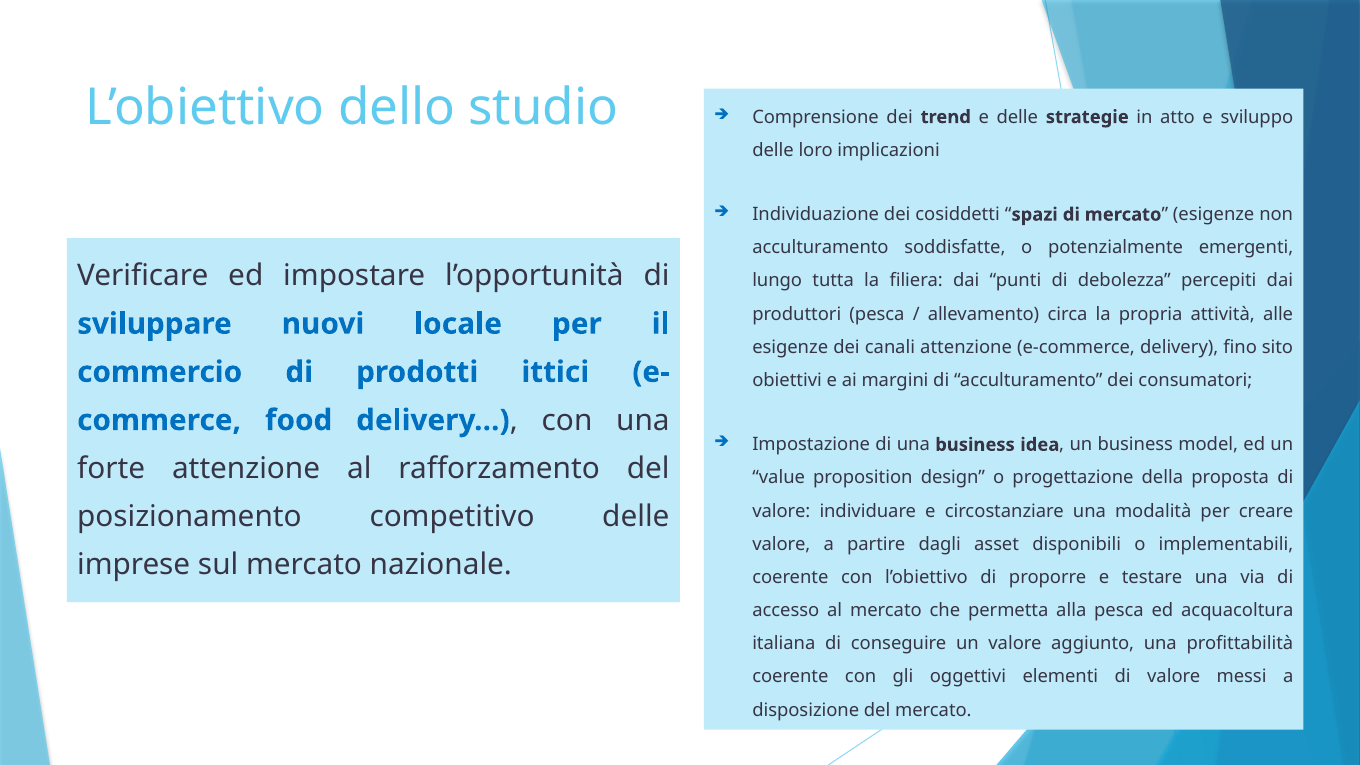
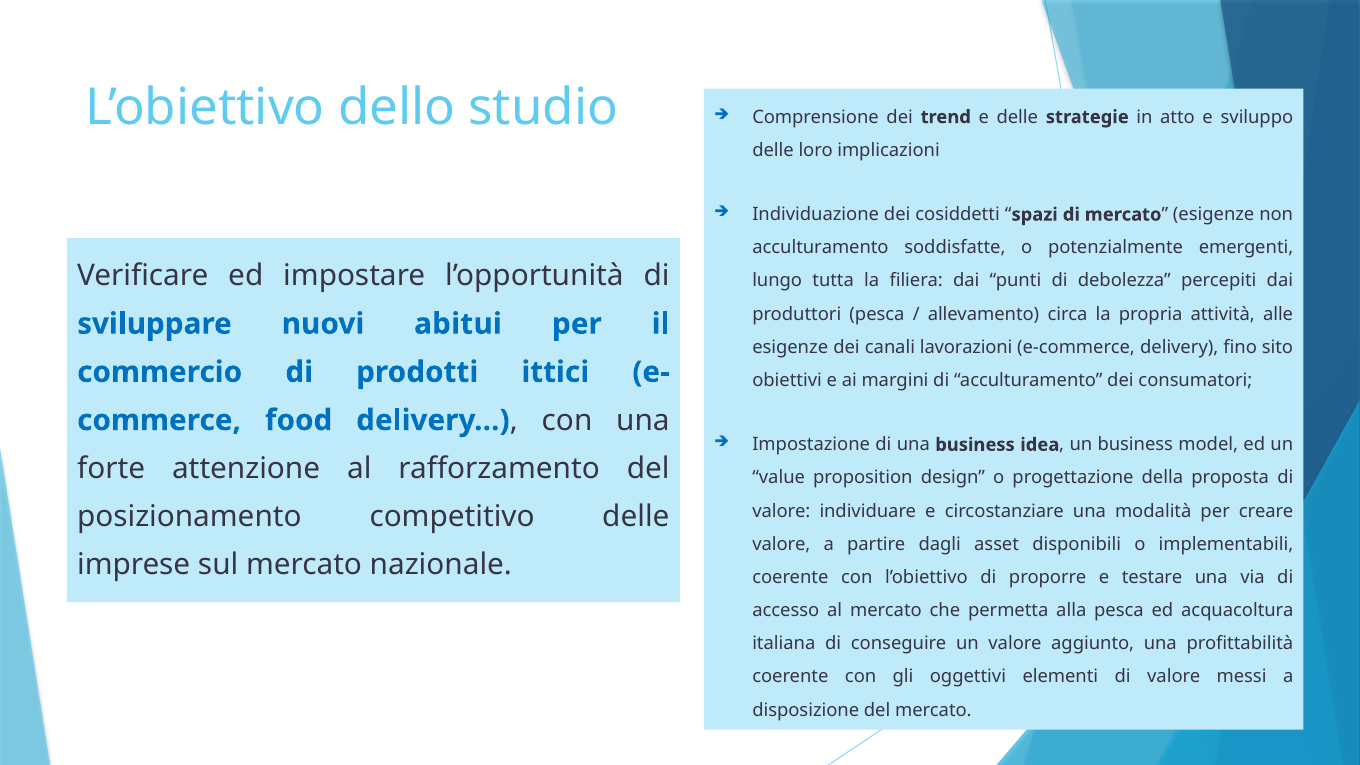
locale: locale -> abitui (458, 324)
canali attenzione: attenzione -> lavorazioni (966, 347)
